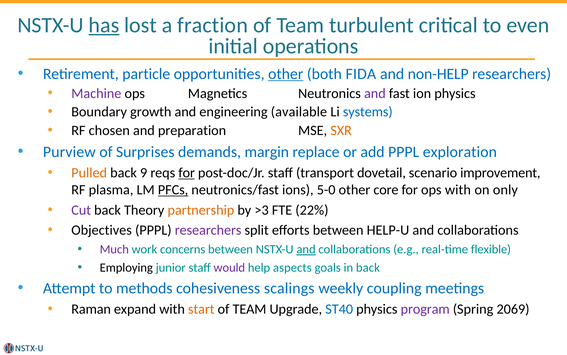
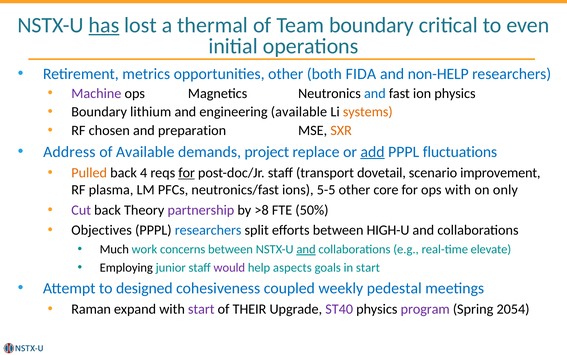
fraction: fraction -> thermal (213, 25)
Team turbulent: turbulent -> boundary (372, 25)
particle: particle -> metrics (146, 74)
other underline: present -> none (286, 74)
and colour: purple -> blue (375, 93)
growth: growth -> lithium (151, 112)
systems colour: blue -> orange (368, 112)
Purview: Purview -> Address (69, 152)
of Surprises: Surprises -> Available (145, 152)
margin: margin -> project (267, 152)
add underline: none -> present (373, 152)
exploration: exploration -> fluctuations (460, 152)
9: 9 -> 4 (144, 173)
PFCs underline: present -> none (173, 190)
5-0: 5-0 -> 5-5 (326, 190)
partnership colour: orange -> purple (201, 210)
>3: >3 -> >8 (262, 210)
22%: 22% -> 50% (312, 210)
researchers colour: purple -> blue (208, 230)
HELP-U: HELP-U -> HIGH-U (388, 230)
Much colour: purple -> black (114, 249)
flexible: flexible -> elevate (491, 249)
in back: back -> start (368, 267)
methods: methods -> designed (144, 288)
scalings: scalings -> coupled (289, 288)
coupling: coupling -> pedestal (394, 288)
start colour: orange -> purple (201, 309)
TEAM: TEAM -> THEIR (249, 309)
ST40 colour: blue -> purple (339, 309)
2069: 2069 -> 2054 (513, 309)
